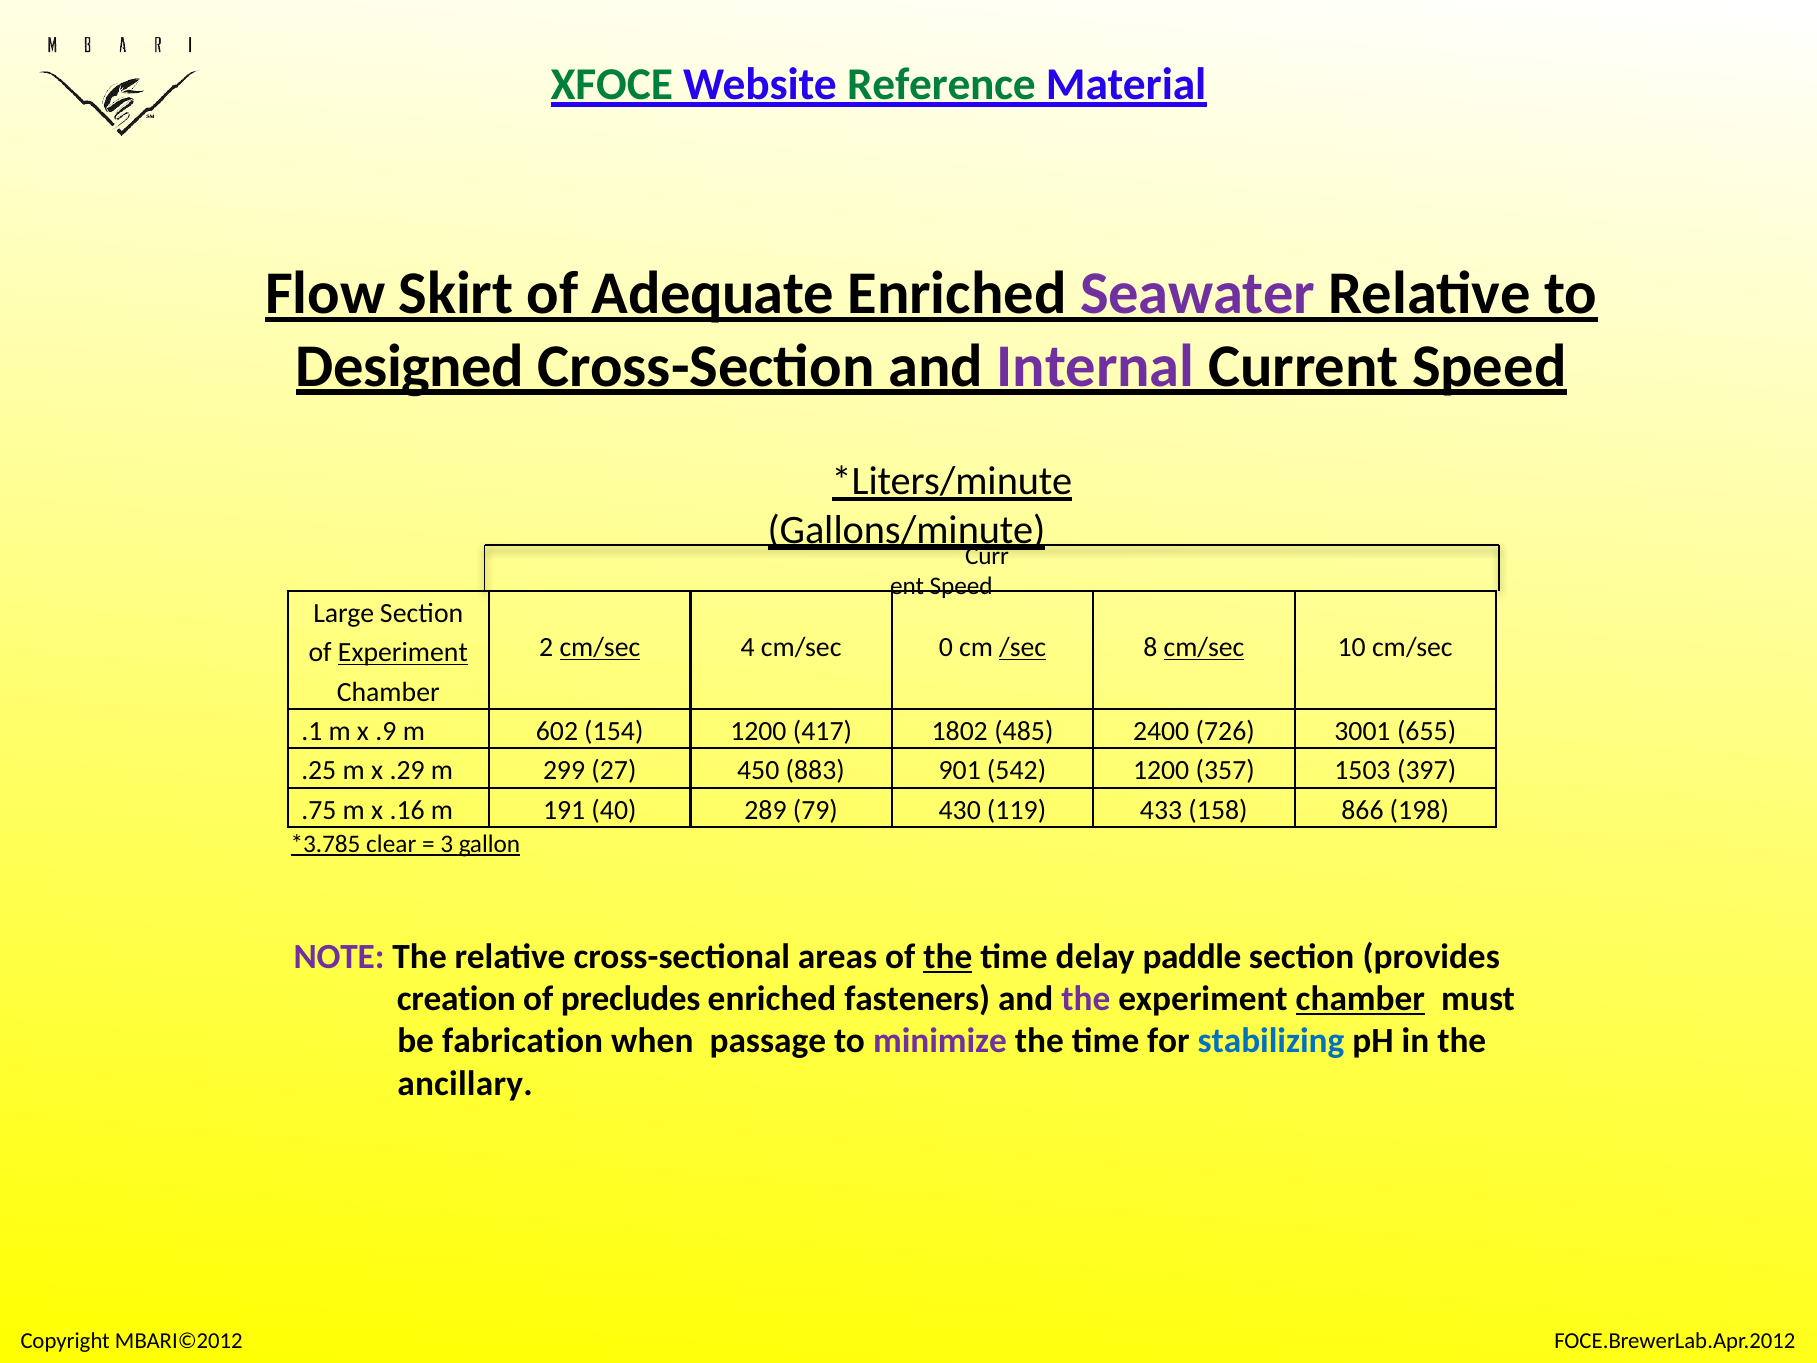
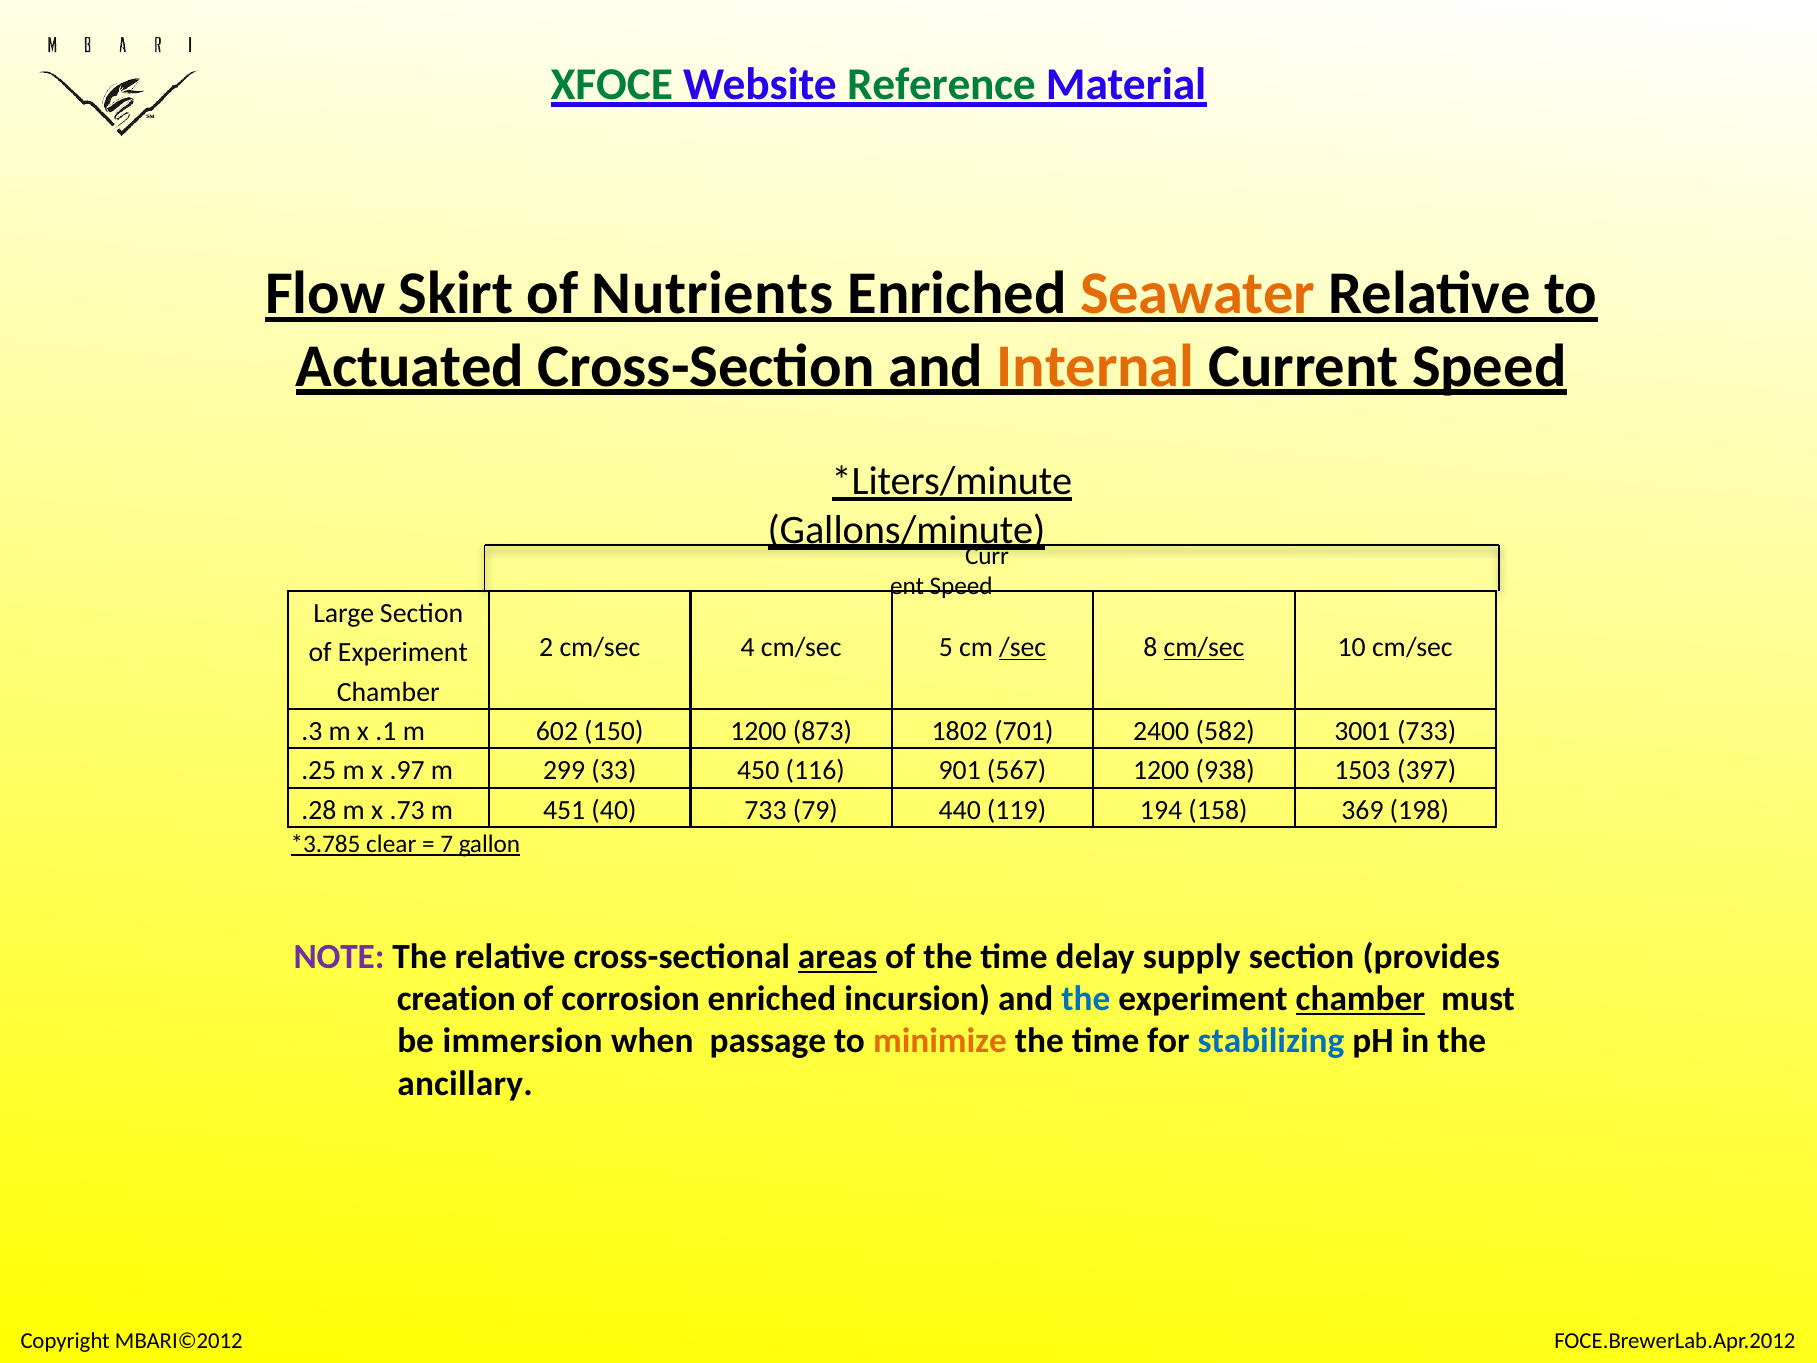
Adequate: Adequate -> Nutrients (713, 293)
Seawater colour: purple -> orange (1198, 293)
Designed: Designed -> Actuated (410, 366)
Internal colour: purple -> orange (1096, 366)
cm/sec underline: present -> none (600, 647)
0: 0 -> 5 (946, 647)
Experiment underline: present -> none (403, 652)
.1: .1 -> .3 (312, 731)
.9: .9 -> .1 (386, 731)
154: 154 -> 150 (614, 731)
417: 417 -> 873 (823, 731)
485: 485 -> 701 (1024, 731)
726: 726 -> 582 (1225, 731)
3001 655: 655 -> 733 (1427, 731)
.29: .29 -> .97 (407, 771)
27: 27 -> 33 (614, 771)
883: 883 -> 116 (815, 771)
542: 542 -> 567 (1017, 771)
357: 357 -> 938 (1225, 771)
.75: .75 -> .28 (319, 810)
.16: .16 -> .73 (407, 810)
191: 191 -> 451 (564, 810)
40 289: 289 -> 733 (765, 810)
430: 430 -> 440 (960, 810)
433: 433 -> 194 (1161, 810)
866: 866 -> 369 (1362, 810)
3: 3 -> 7 (447, 844)
areas underline: none -> present (838, 956)
the underline: present -> none (948, 956)
paddle: paddle -> supply (1192, 956)
precludes: precludes -> corrosion (631, 999)
fasteners: fasteners -> incursion (917, 999)
the colour: purple -> blue (1086, 999)
fabrication: fabrication -> immersion (523, 1041)
minimize colour: purple -> orange (940, 1041)
